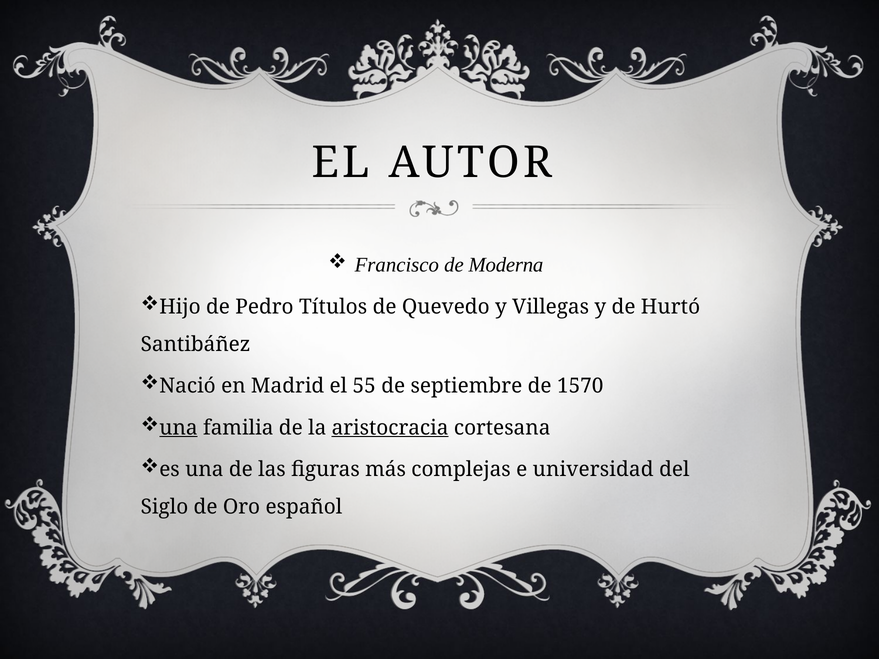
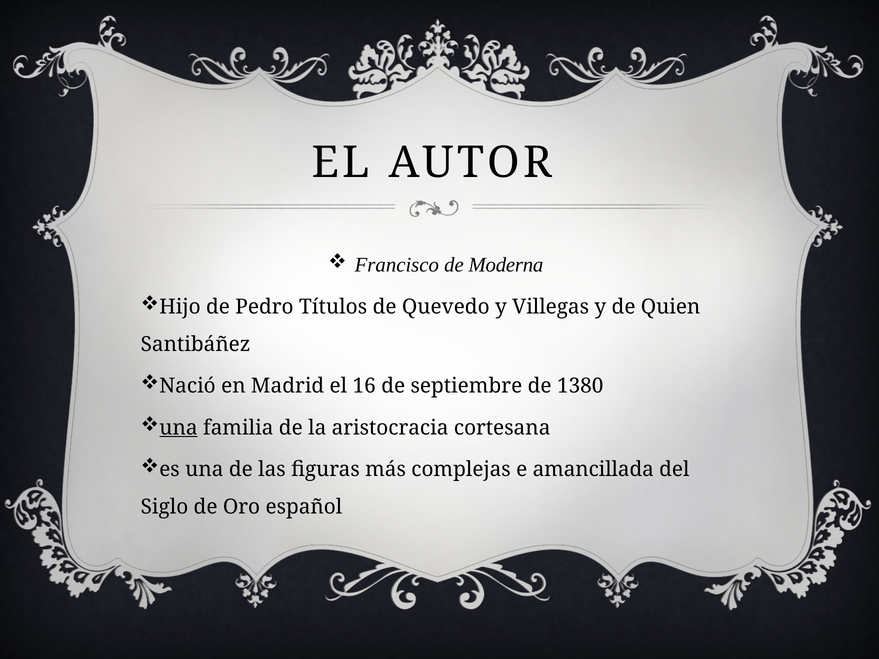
Hurtó: Hurtó -> Quien (671, 307)
55: 55 -> 16 (364, 386)
1570: 1570 -> 1380 (580, 386)
aristocracia underline: present -> none (390, 428)
universidad: universidad -> amancillada (593, 470)
